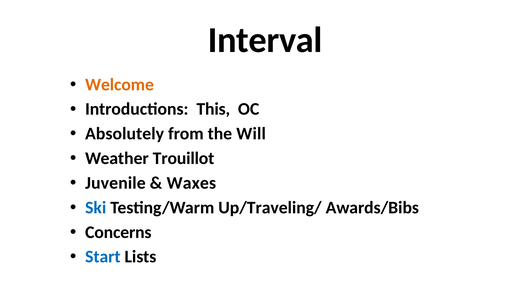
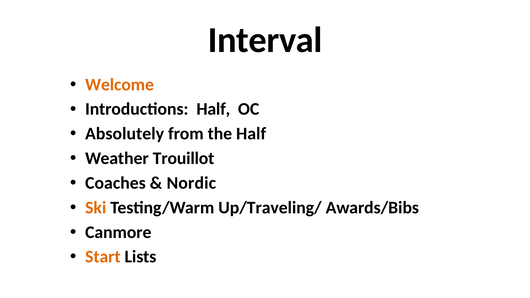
Introductions This: This -> Half (213, 109)
the Will: Will -> Half (251, 134)
Juvenile: Juvenile -> Coaches (115, 183)
Waxes: Waxes -> Nordic (191, 183)
Ski colour: blue -> orange (96, 208)
Concerns: Concerns -> Canmore (118, 232)
Start colour: blue -> orange (103, 257)
